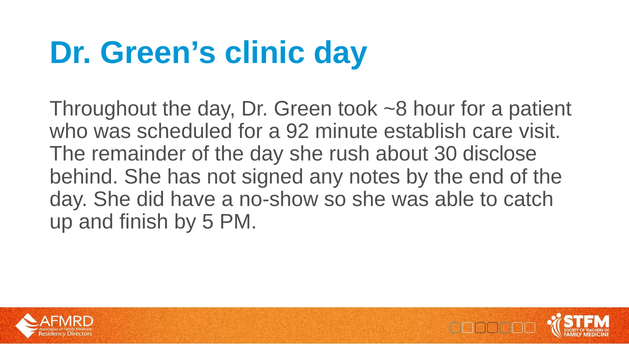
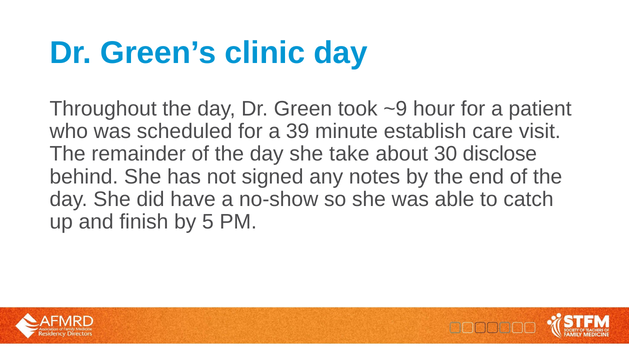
~8: ~8 -> ~9 (395, 109)
92: 92 -> 39 (298, 131)
rush: rush -> take (349, 154)
